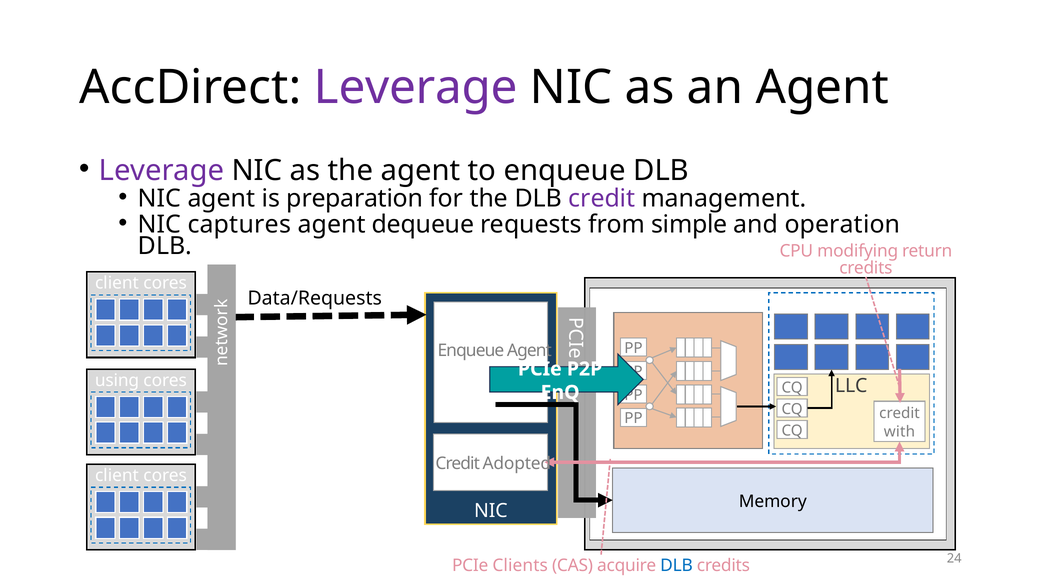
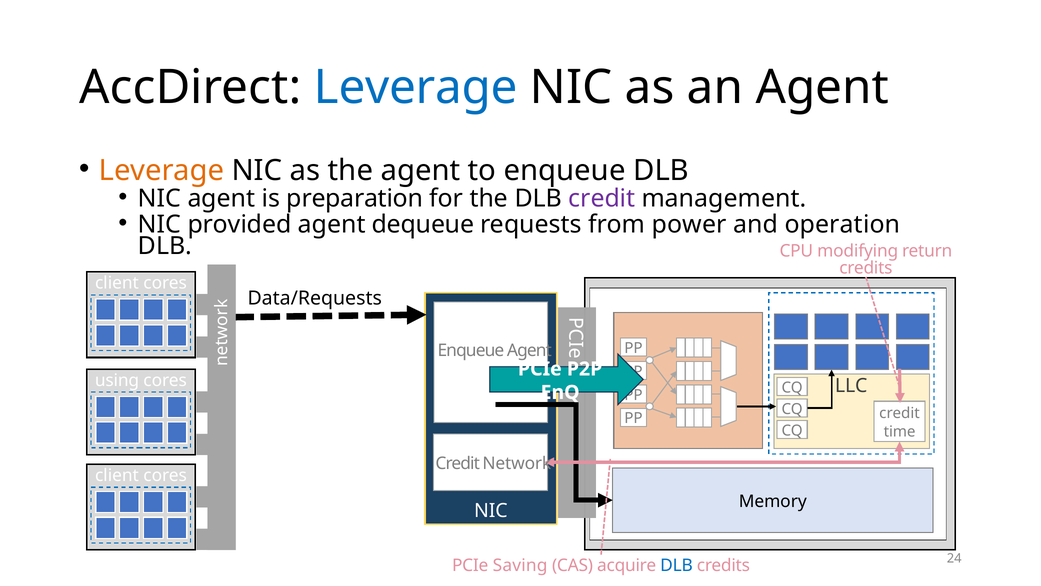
Leverage colour: purple -> blue (416, 87)
Leverage colour: purple -> orange (162, 170)
captures: captures -> provided (239, 224)
simple: simple -> power (689, 224)
with: with -> time (900, 431)
Adopted: Adopted -> Network (517, 463)
Clients: Clients -> Saving (520, 565)
